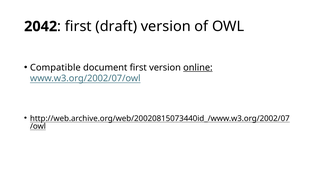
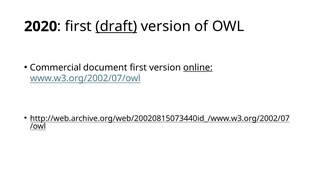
2042: 2042 -> 2020 (41, 27)
draft underline: none -> present (116, 27)
Compatible: Compatible -> Commercial (55, 68)
